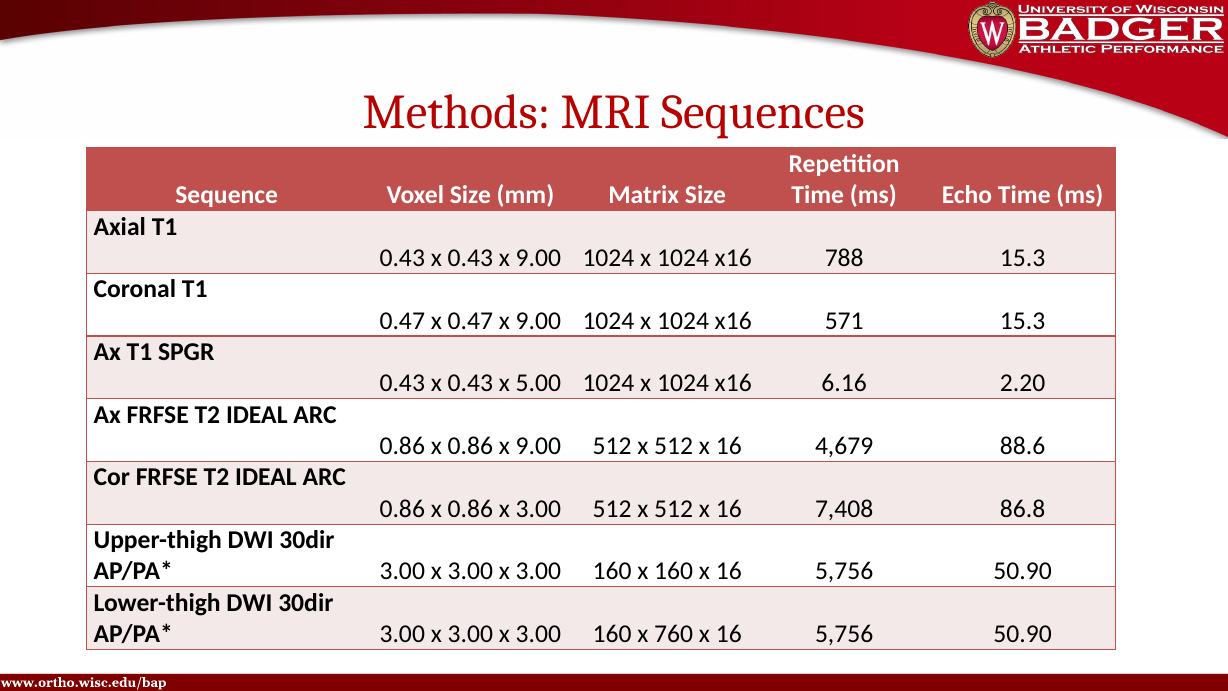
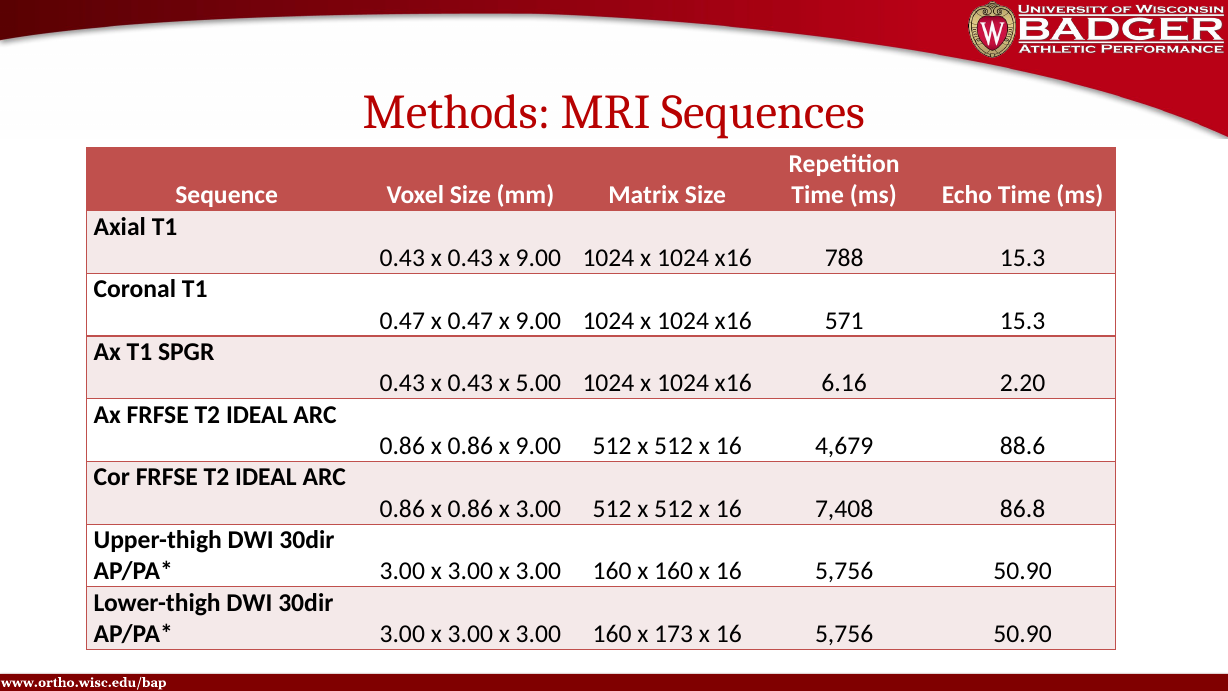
760: 760 -> 173 (674, 634)
